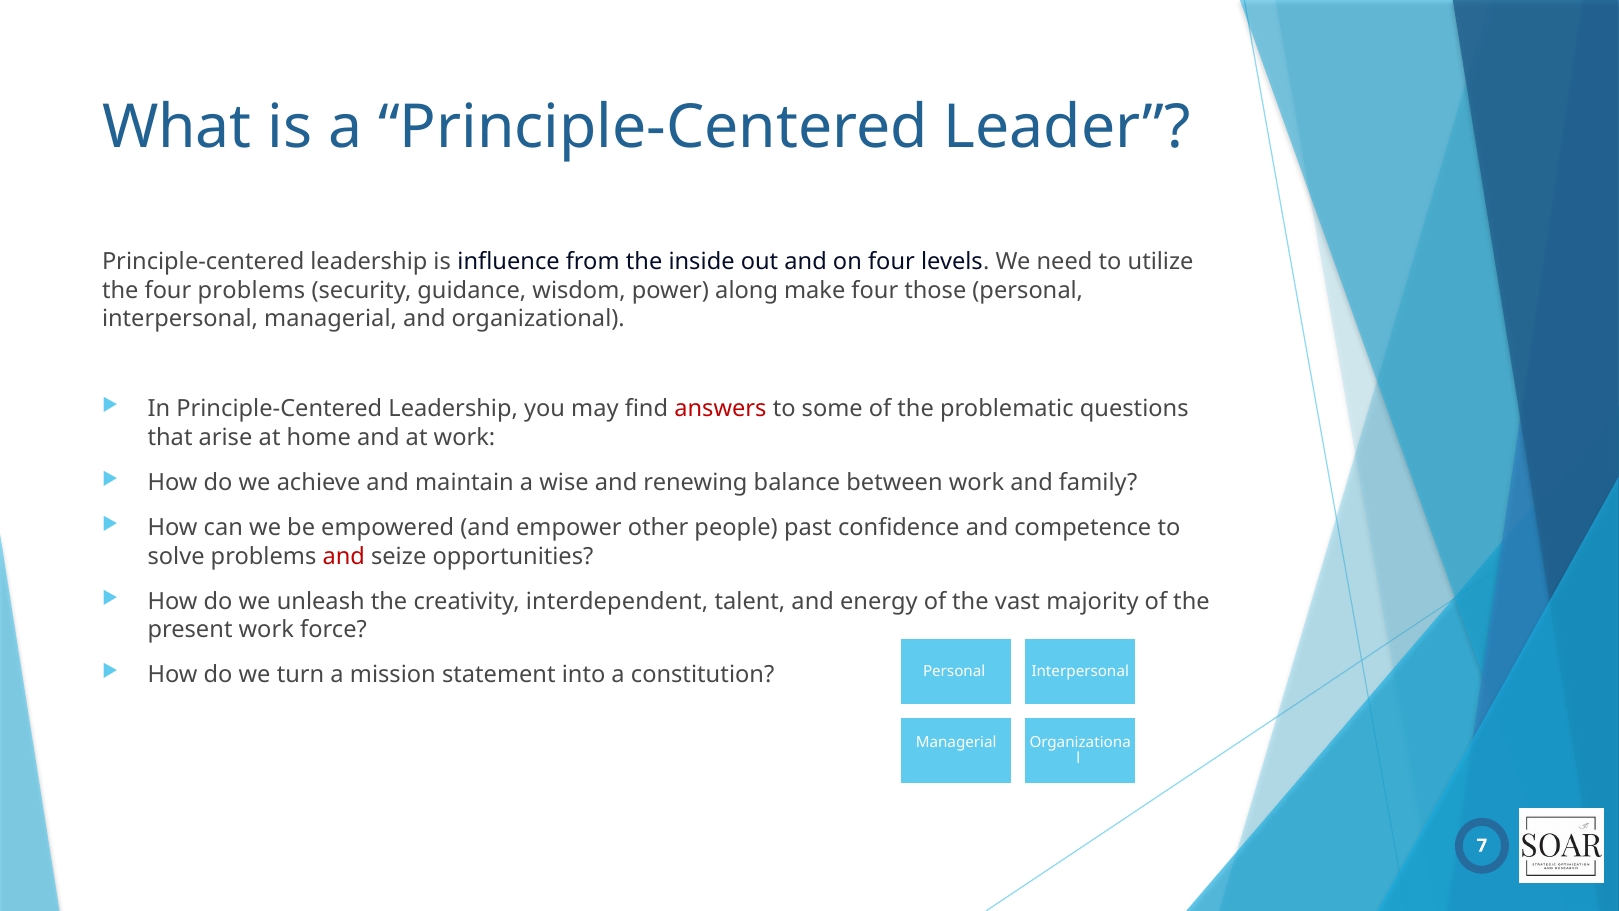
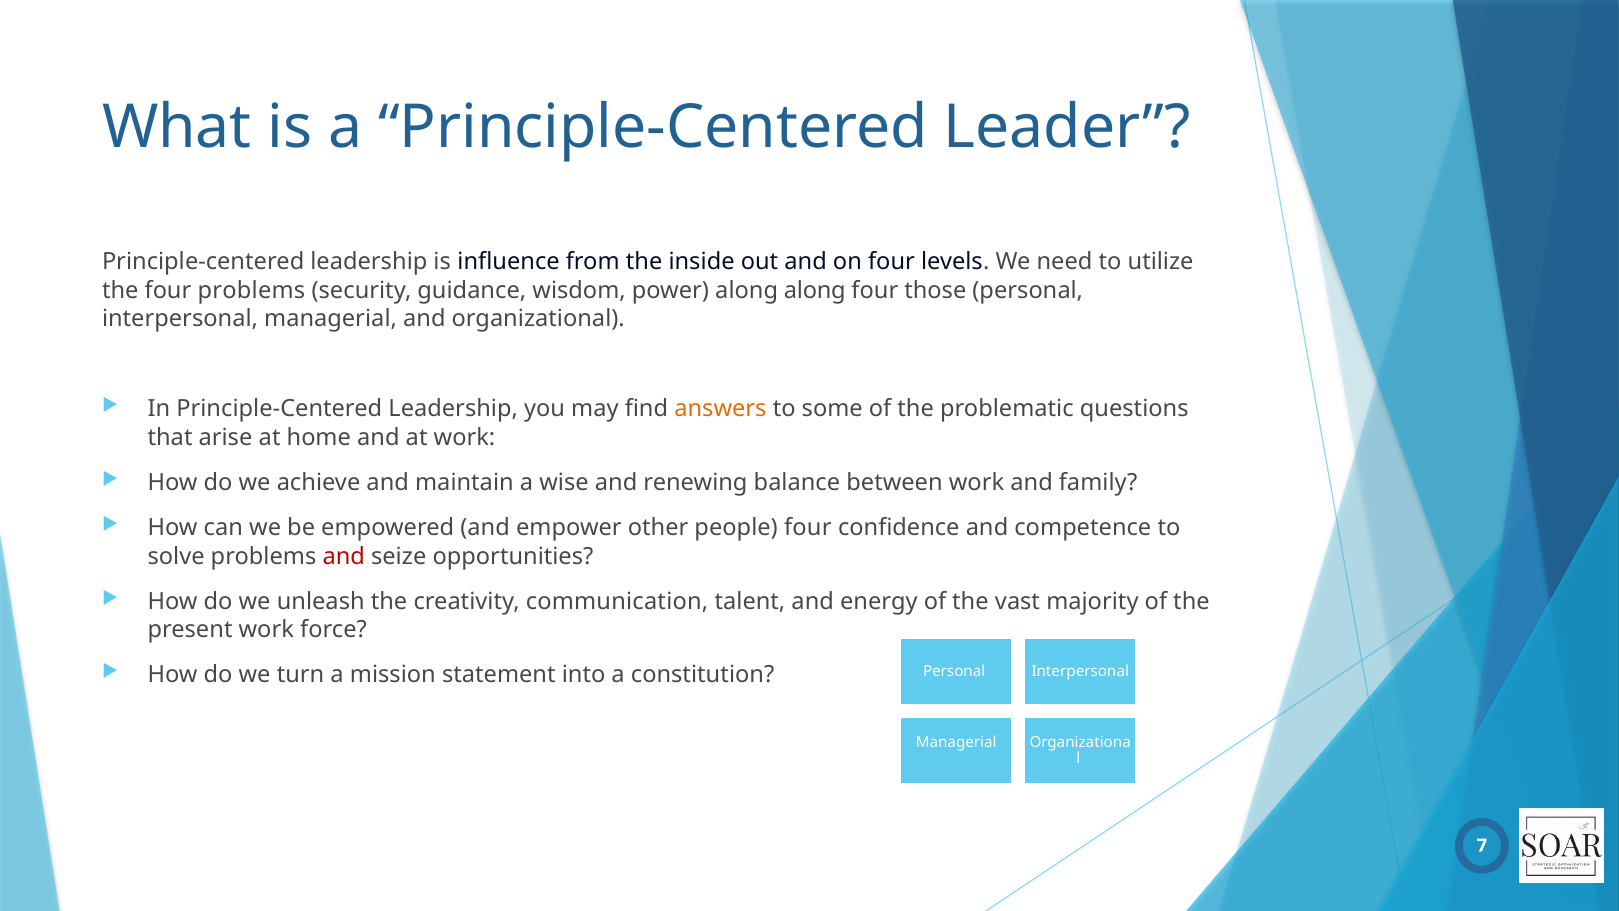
along make: make -> along (815, 290)
answers colour: red -> orange (720, 409)
people past: past -> four (808, 528)
interdependent: interdependent -> communication (617, 601)
